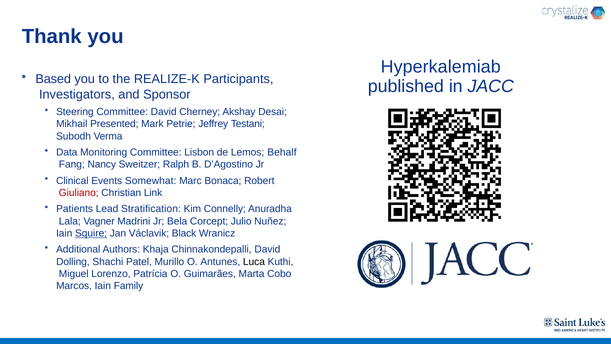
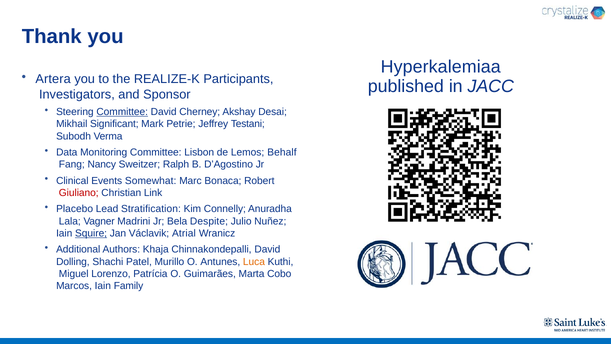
Hyperkalemiab: Hyperkalemiab -> Hyperkalemiaa (441, 67)
Based: Based -> Artera (53, 79)
Committee underline: none -> present (122, 112)
Presented: Presented -> Significant (114, 124)
Patients: Patients -> Placebo (75, 209)
Corcept: Corcept -> Despite (209, 221)
Black: Black -> Atrial (184, 233)
Luca colour: black -> orange (254, 261)
